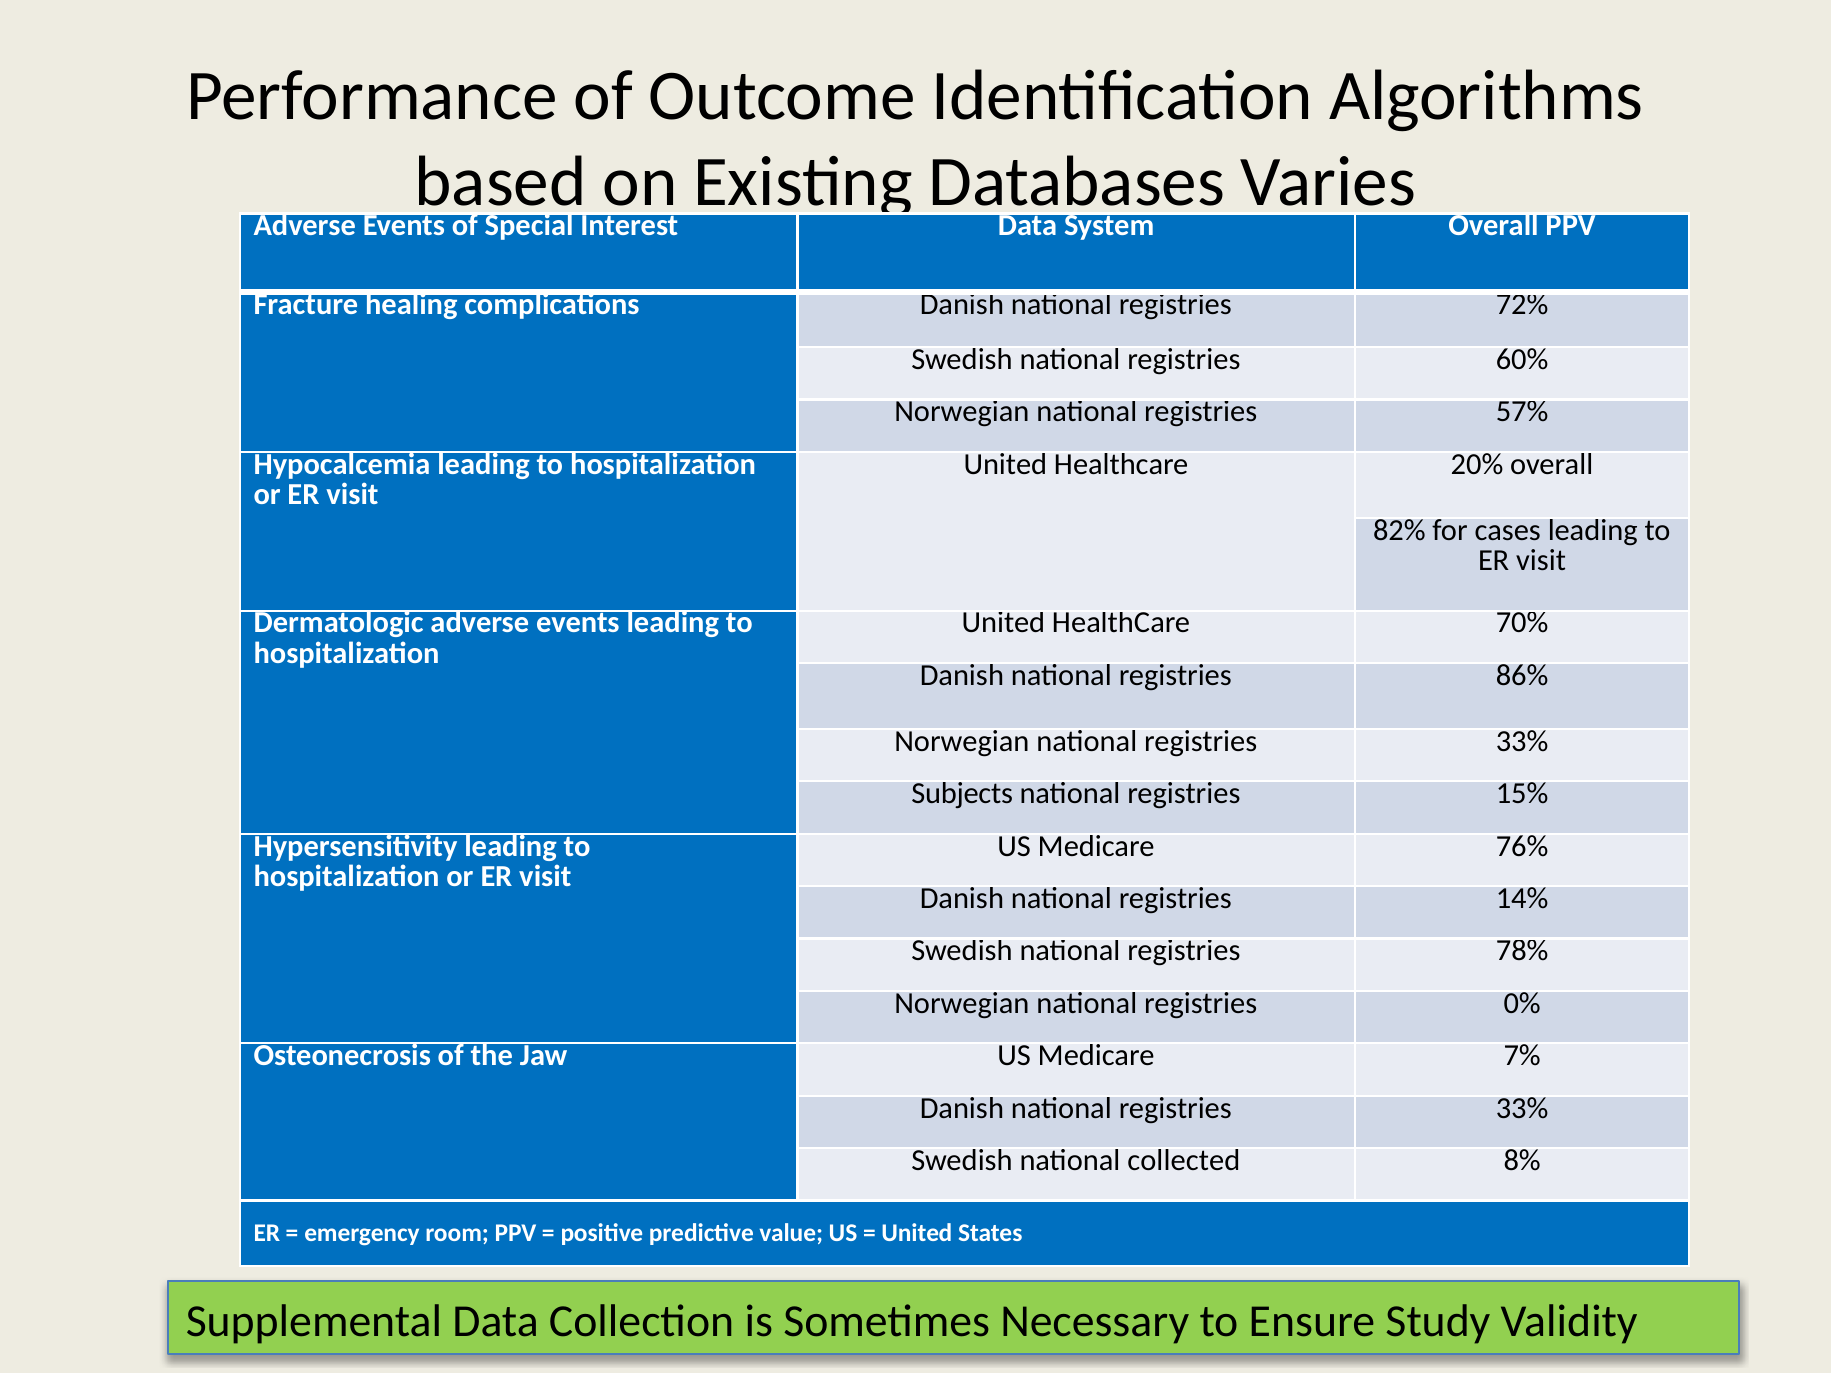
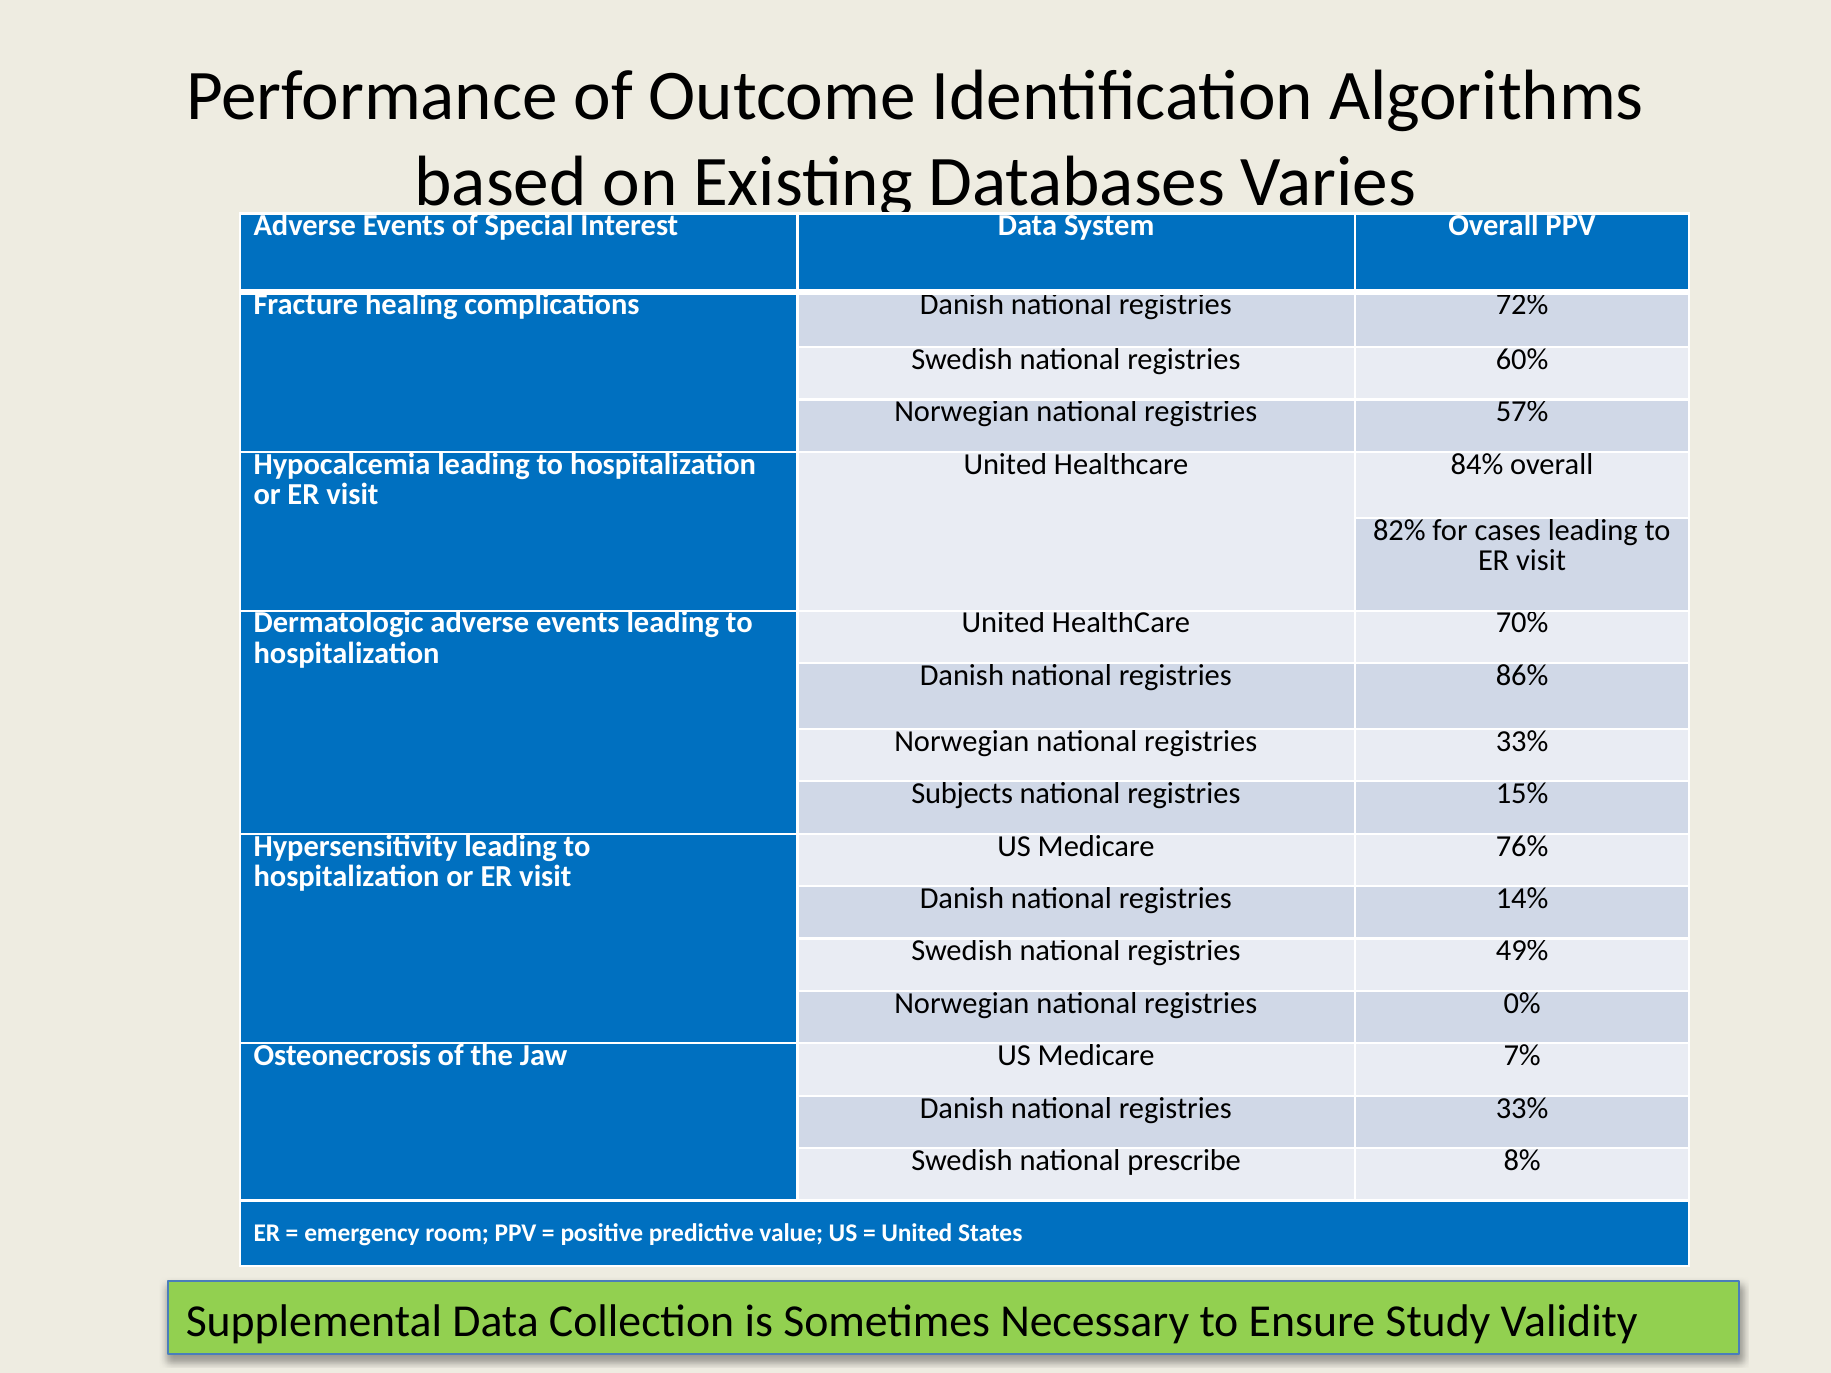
20%: 20% -> 84% (1477, 464)
78%: 78% -> 49% (1522, 951)
collected: collected -> prescribe (1184, 1161)
